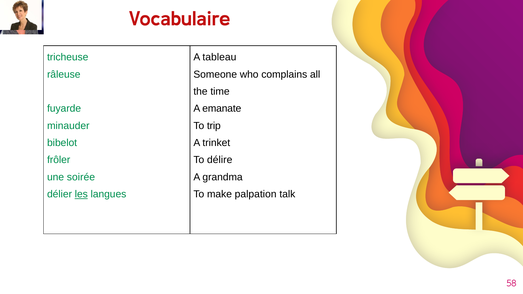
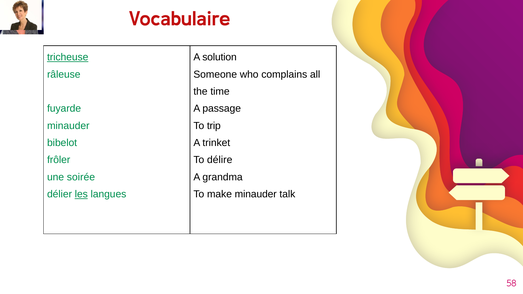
tricheuse underline: none -> present (68, 57)
tableau: tableau -> solution (220, 57)
emanate: emanate -> passage (222, 109)
make palpation: palpation -> minauder (256, 194)
